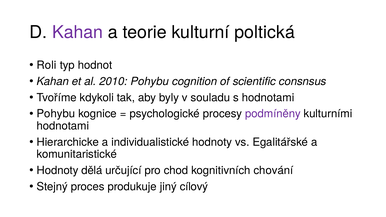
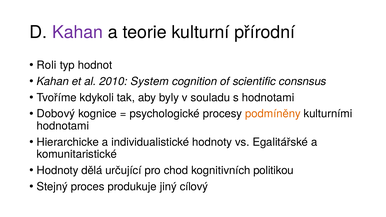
poltická: poltická -> přírodní (265, 32)
2010 Pohybu: Pohybu -> System (150, 81)
Pohybu: Pohybu -> Dobový (56, 114)
podmíněny colour: purple -> orange (273, 114)
chování: chování -> politikou (274, 171)
